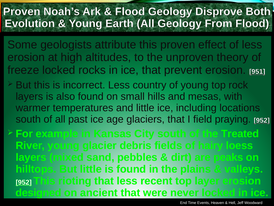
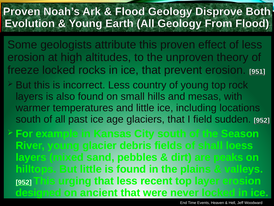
praying: praying -> sudden (233, 119)
Treated: Treated -> Season (240, 134)
hairy: hairy -> shall (210, 145)
rioting: rioting -> urging (75, 181)
